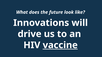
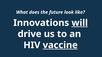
will underline: none -> present (80, 23)
